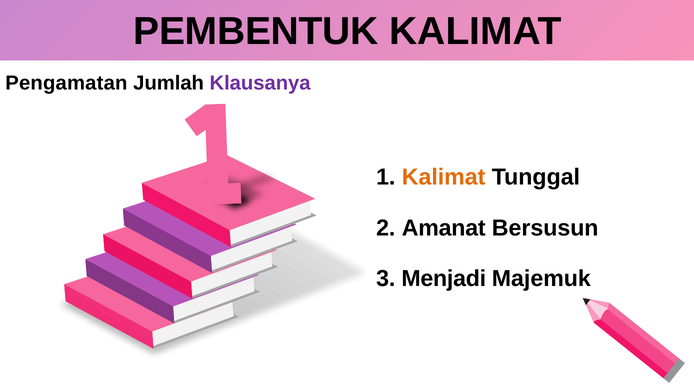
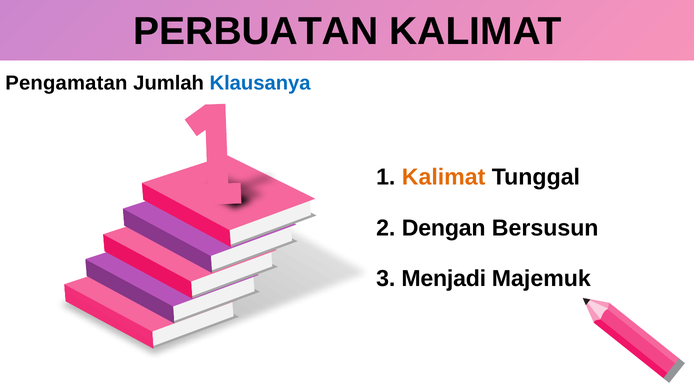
PEMBENTUK: PEMBENTUK -> PERBUATAN (256, 31)
Klausanya colour: purple -> blue (260, 83)
Amanat: Amanat -> Dengan (444, 228)
